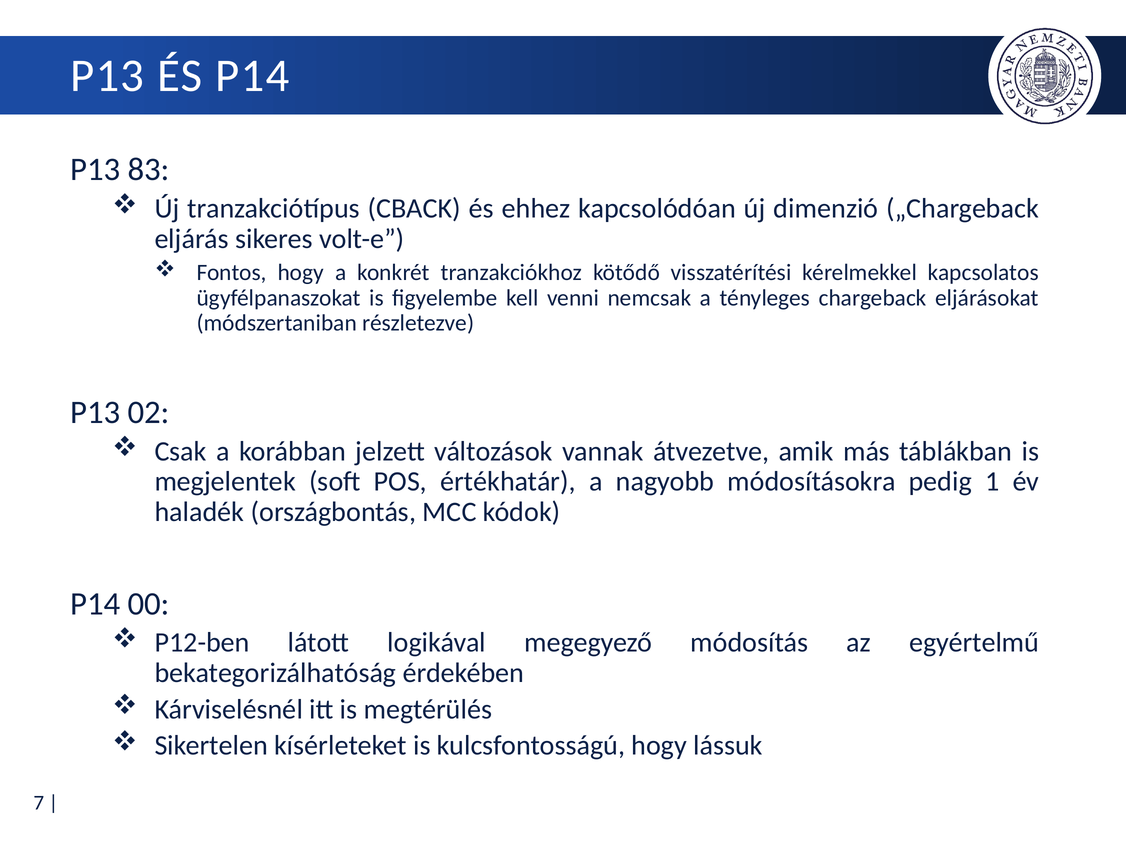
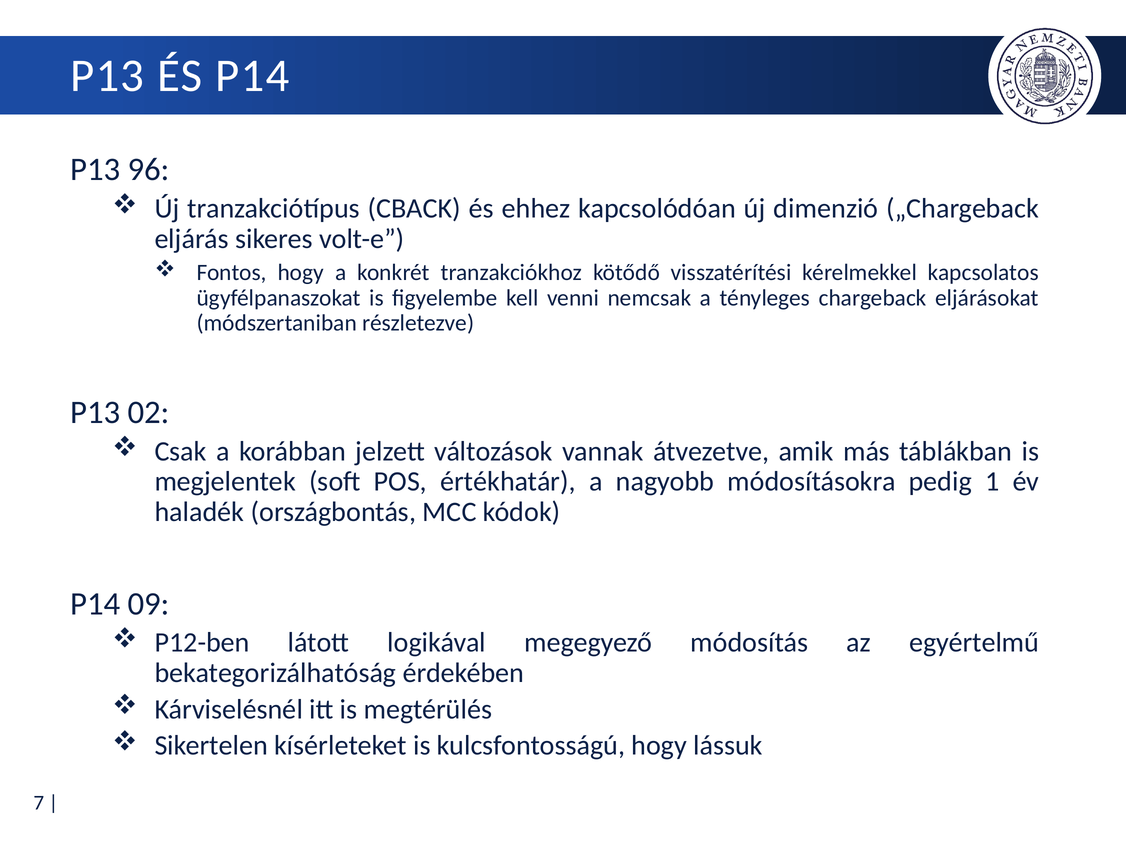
83: 83 -> 96 (149, 170)
00: 00 -> 09 (149, 604)
